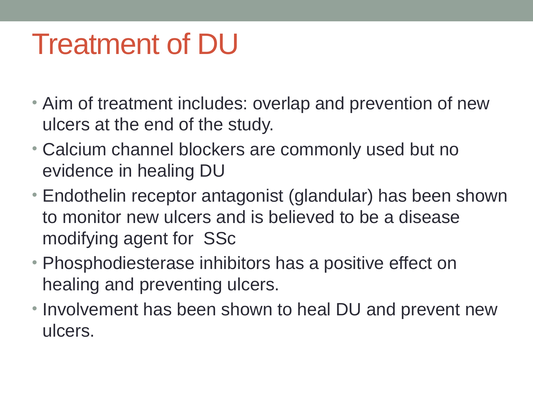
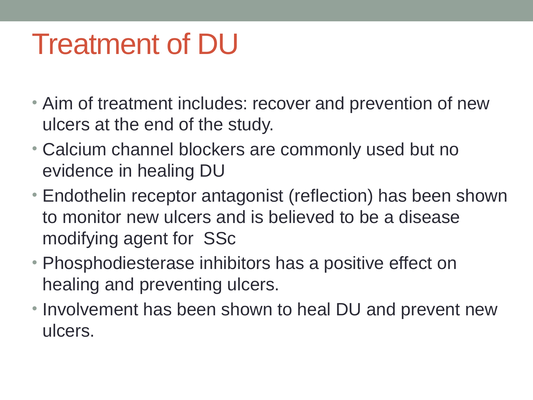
overlap: overlap -> recover (282, 103)
glandular: glandular -> reflection (331, 196)
